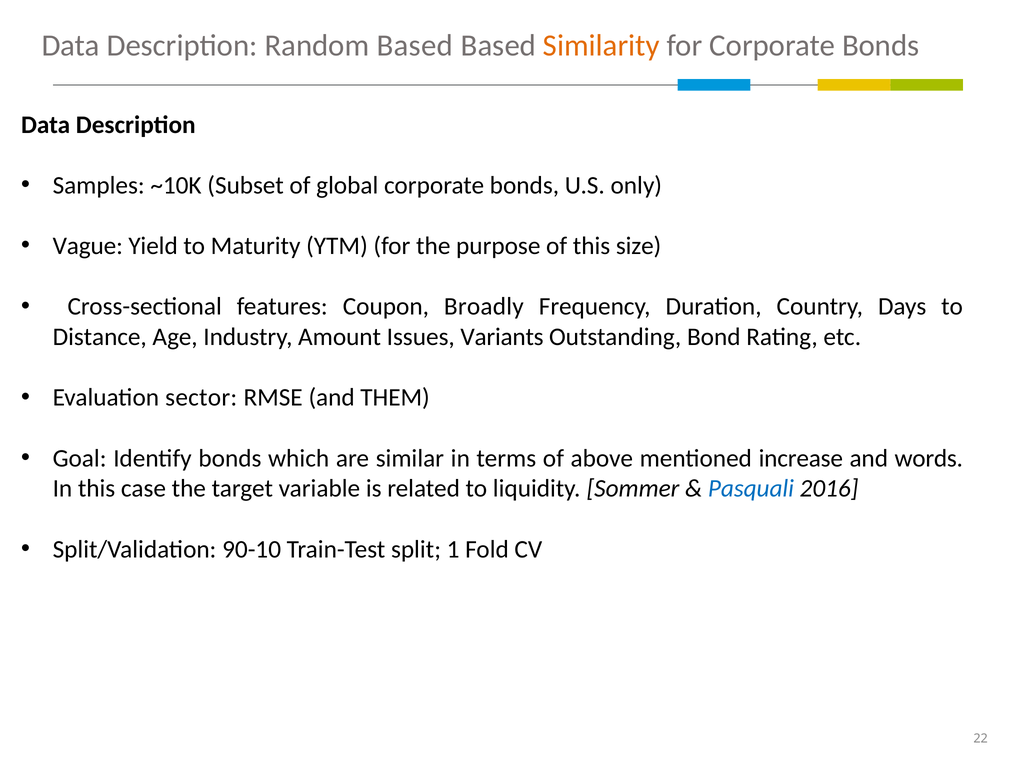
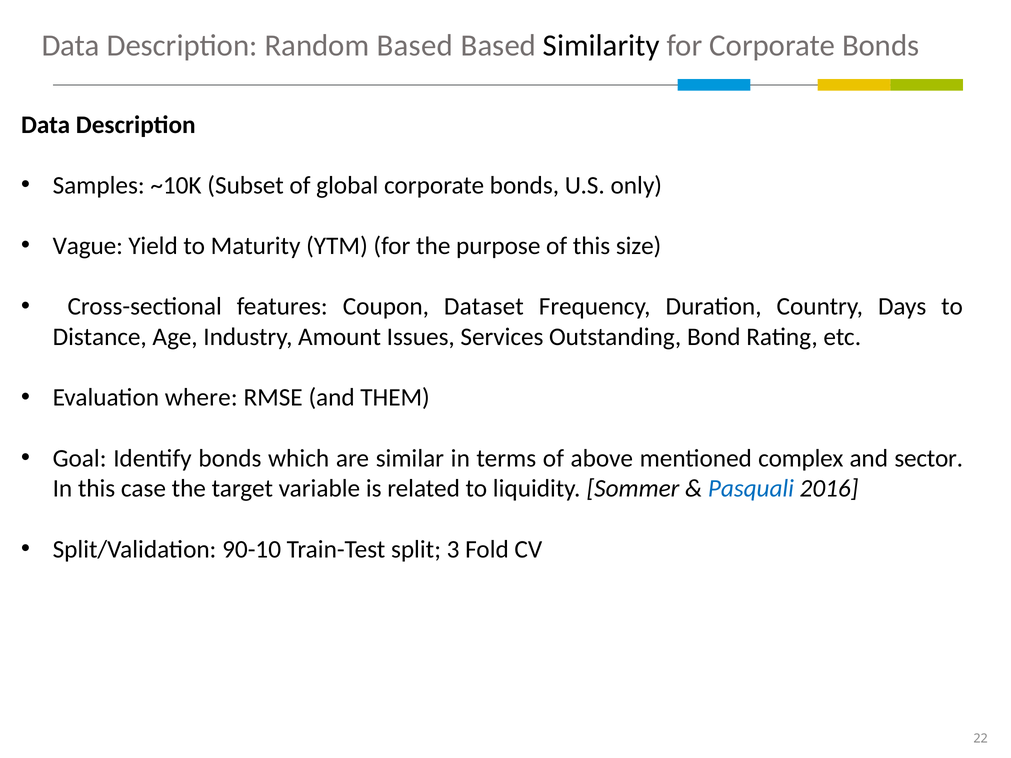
Similarity colour: orange -> black (601, 45)
Broadly: Broadly -> Dataset (484, 307)
Variants: Variants -> Services (502, 337)
sector: sector -> where (201, 398)
increase: increase -> complex (801, 458)
words: words -> sector (929, 458)
1: 1 -> 3 (453, 549)
